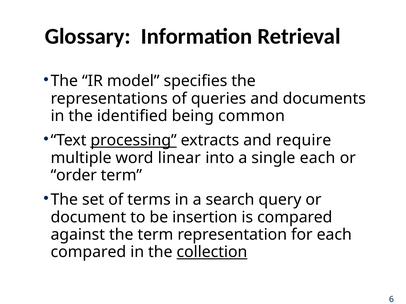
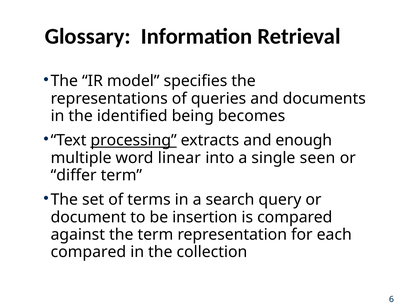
common: common -> becomes (252, 116)
require: require -> enough (304, 141)
single each: each -> seen (318, 158)
order: order -> differ (74, 176)
collection underline: present -> none (212, 252)
